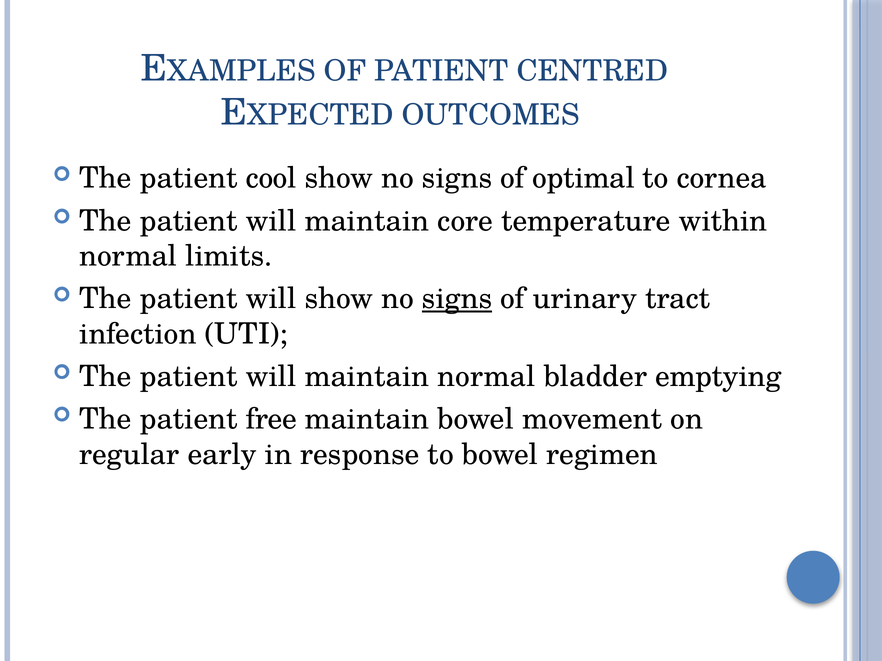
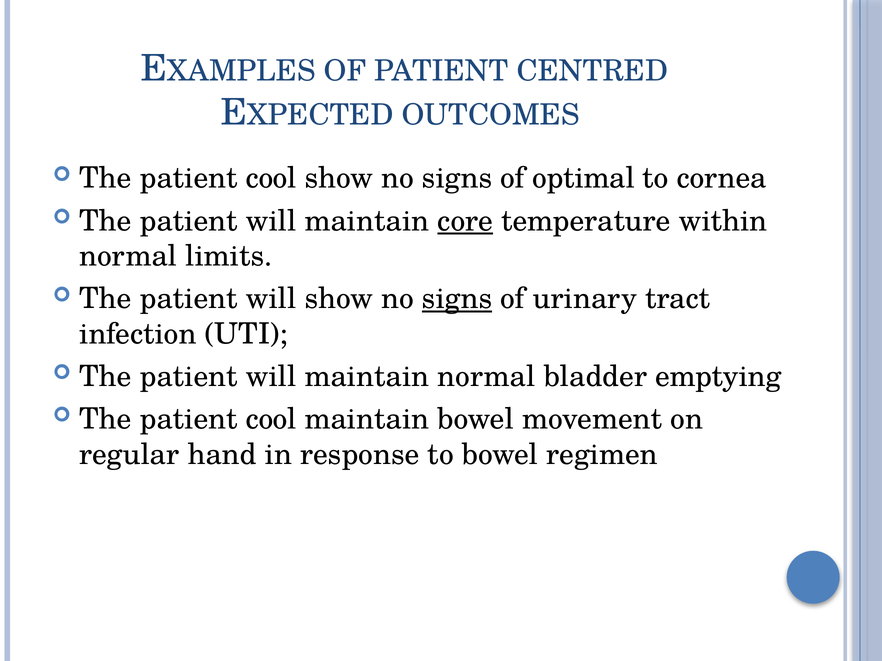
core underline: none -> present (465, 221)
free: free -> cool (271, 420)
early: early -> hand (222, 455)
